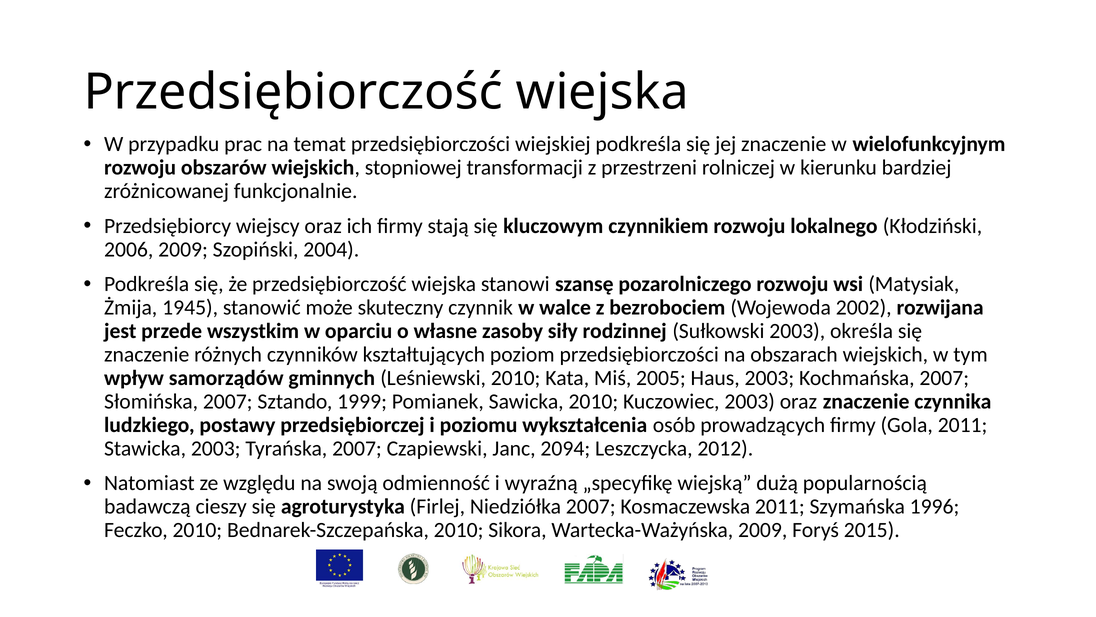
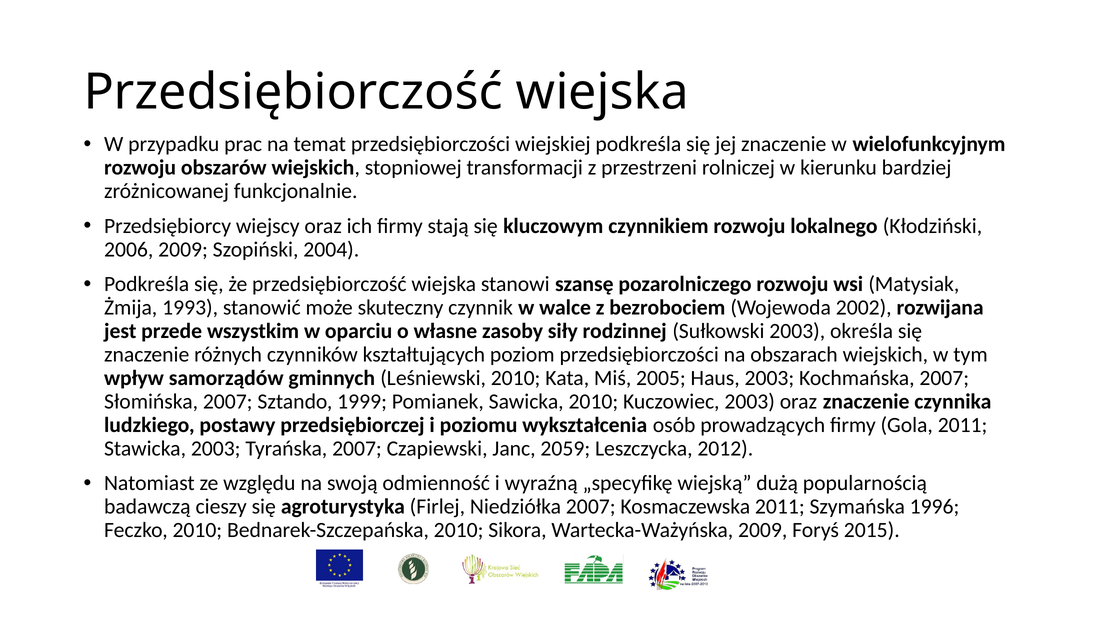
1945: 1945 -> 1993 (190, 307)
2094: 2094 -> 2059 (565, 448)
